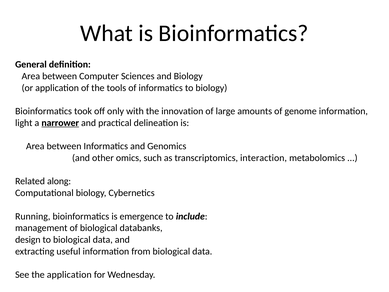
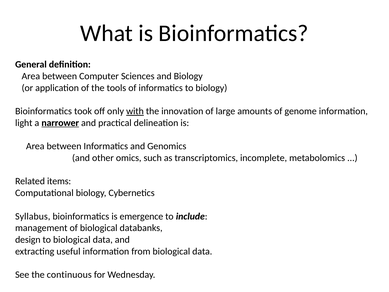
with underline: none -> present (135, 111)
interaction: interaction -> incomplete (264, 158)
along: along -> items (59, 181)
Running: Running -> Syllabus (33, 216)
the application: application -> continuous (69, 274)
